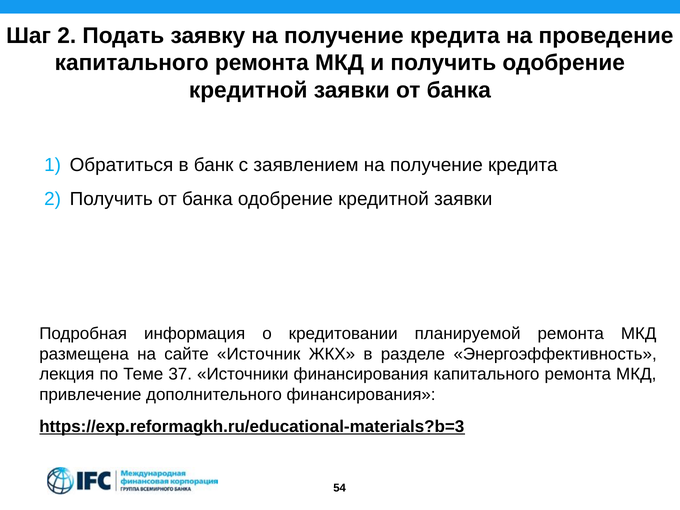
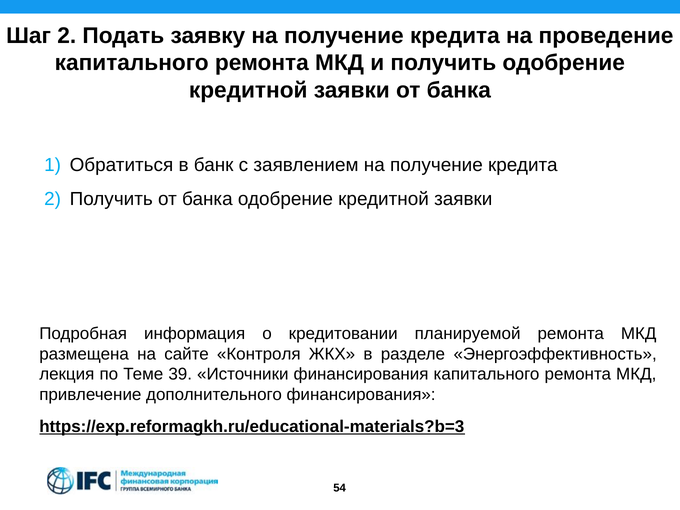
Источник: Источник -> Контроля (259, 354)
37: 37 -> 39 (180, 374)
